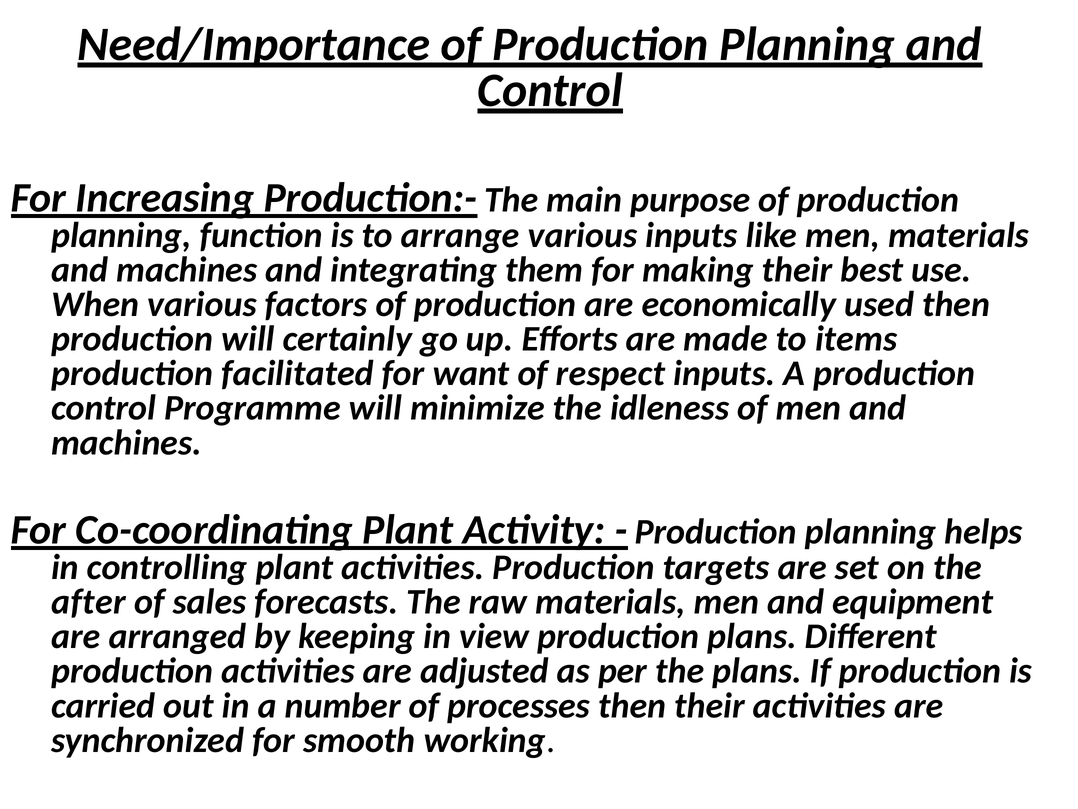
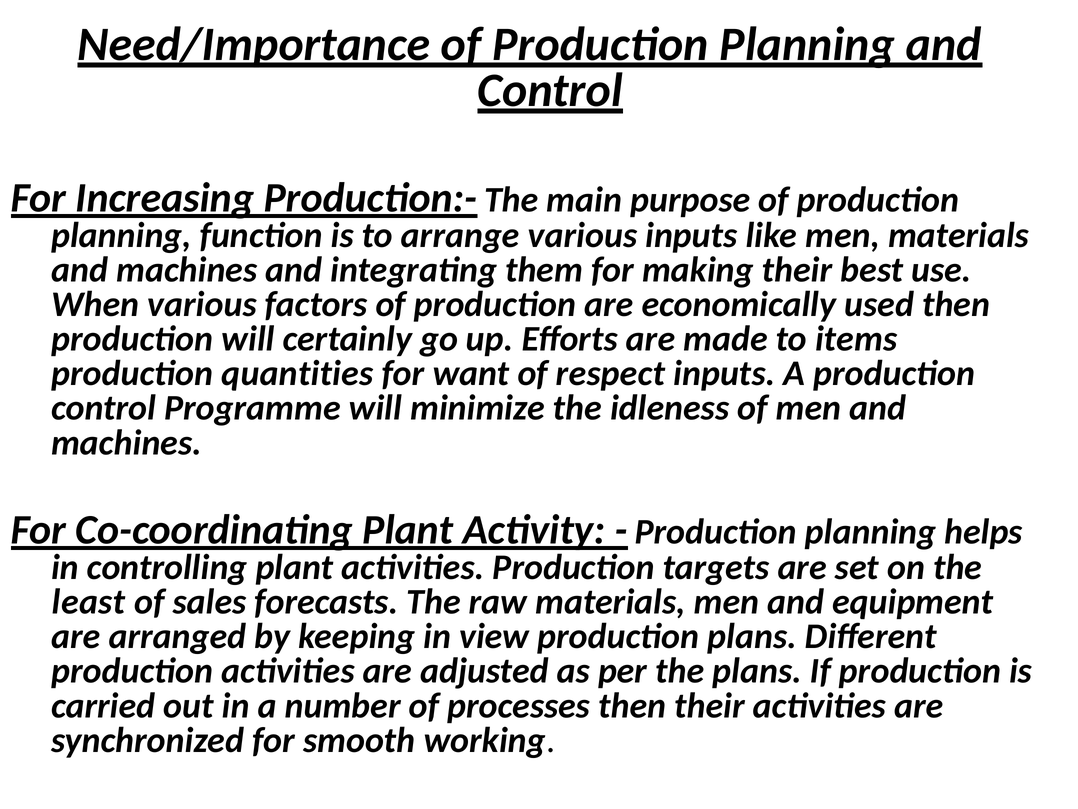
facilitated: facilitated -> quantities (297, 373)
after: after -> least (89, 602)
